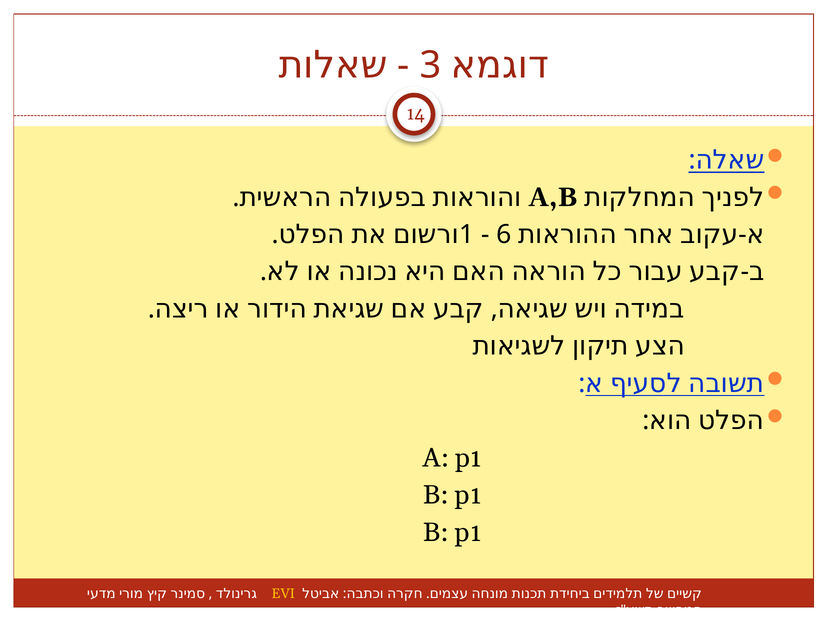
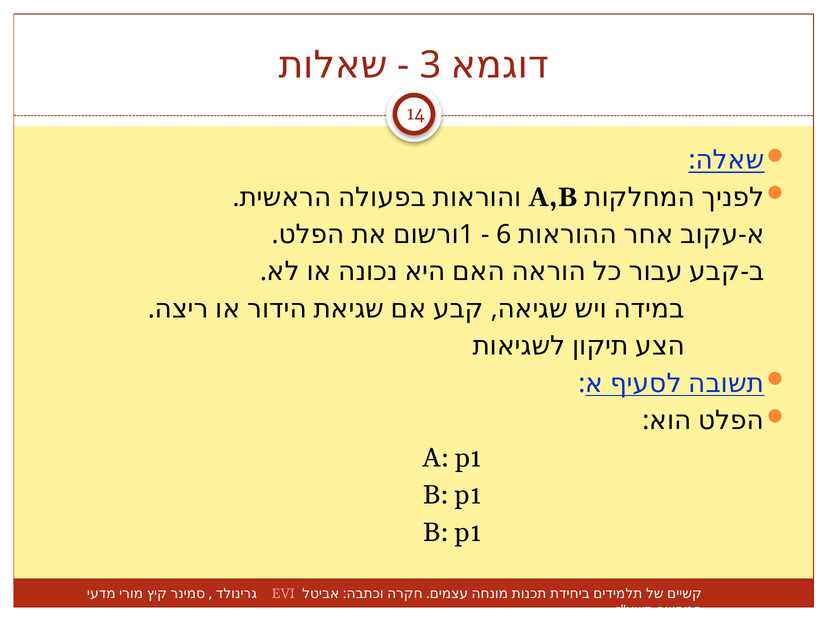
EVI colour: yellow -> pink (283, 594)
